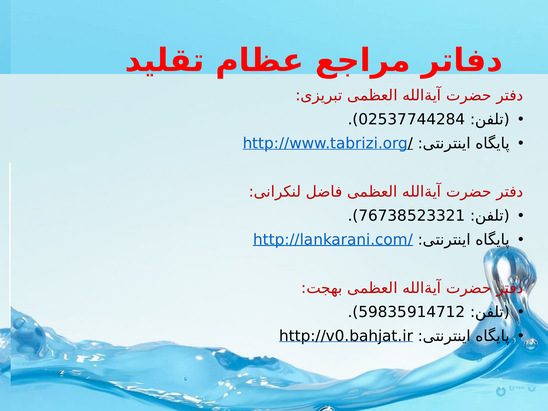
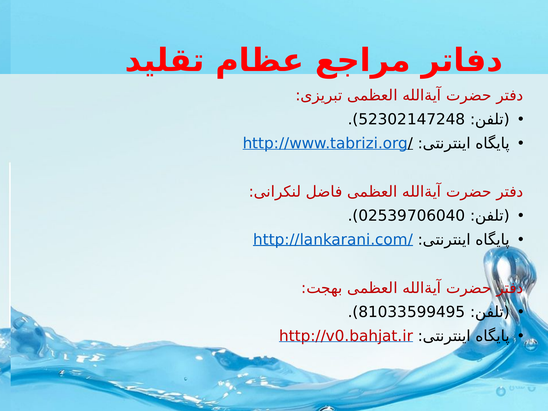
02537744284: 02537744284 -> 52302147248 (412, 119)
76738523321: 76738523321 -> 02539706040 (412, 216)
59835914712: 59835914712 -> 81033599495 (412, 312)
http://v0.bahjat.ir colour: black -> red (346, 336)
